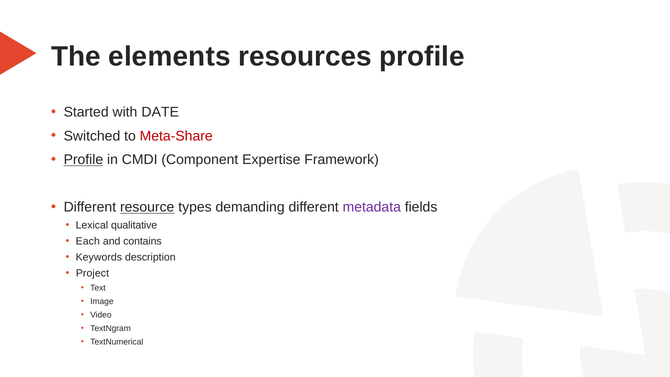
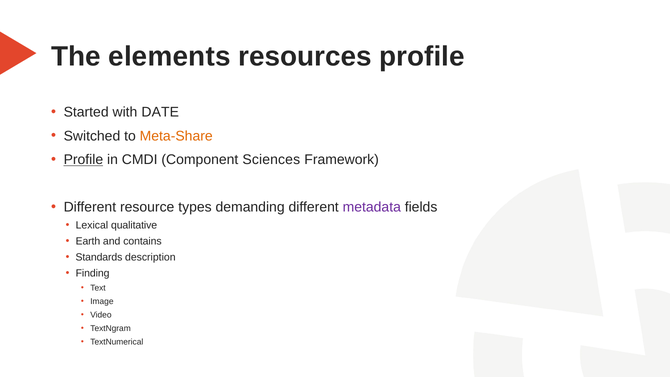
Meta-Share colour: red -> orange (176, 136)
Expertise: Expertise -> Sciences (271, 160)
resource underline: present -> none (147, 207)
Each: Each -> Earth (88, 241)
Keywords: Keywords -> Standards (99, 257)
Project: Project -> Finding (93, 273)
